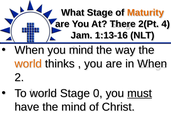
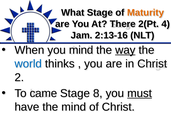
1:13-16: 1:13-16 -> 2:13-16 (111, 35)
way underline: none -> present (125, 50)
world colour: orange -> blue (28, 64)
in When: When -> Christ (152, 64)
To world: world -> came (43, 93)
0: 0 -> 8 (98, 93)
